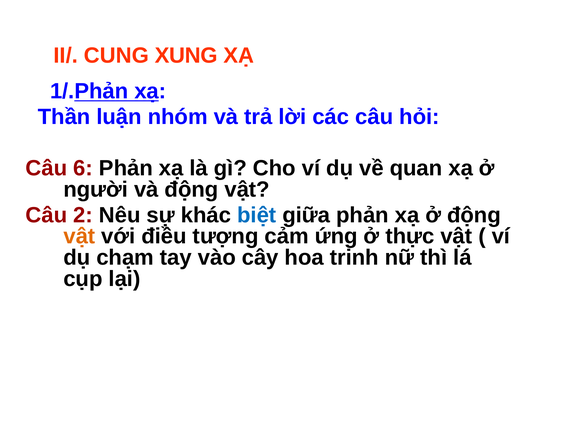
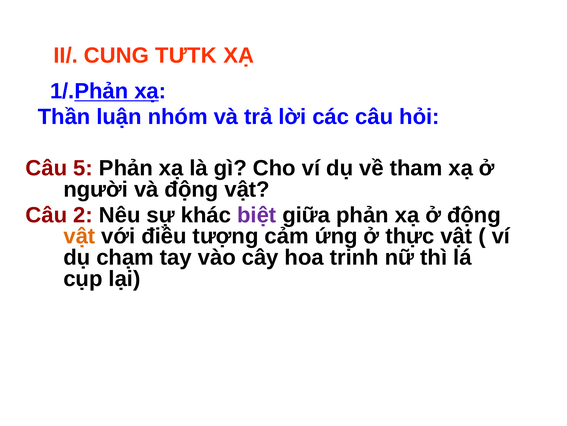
XUNG: XUNG -> TƯTK (186, 56)
6: 6 -> 5 (83, 168)
quan: quan -> tham (416, 168)
biệt colour: blue -> purple (257, 215)
